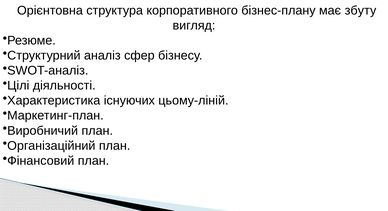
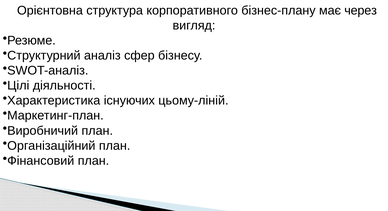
збуту: збуту -> через (361, 11)
